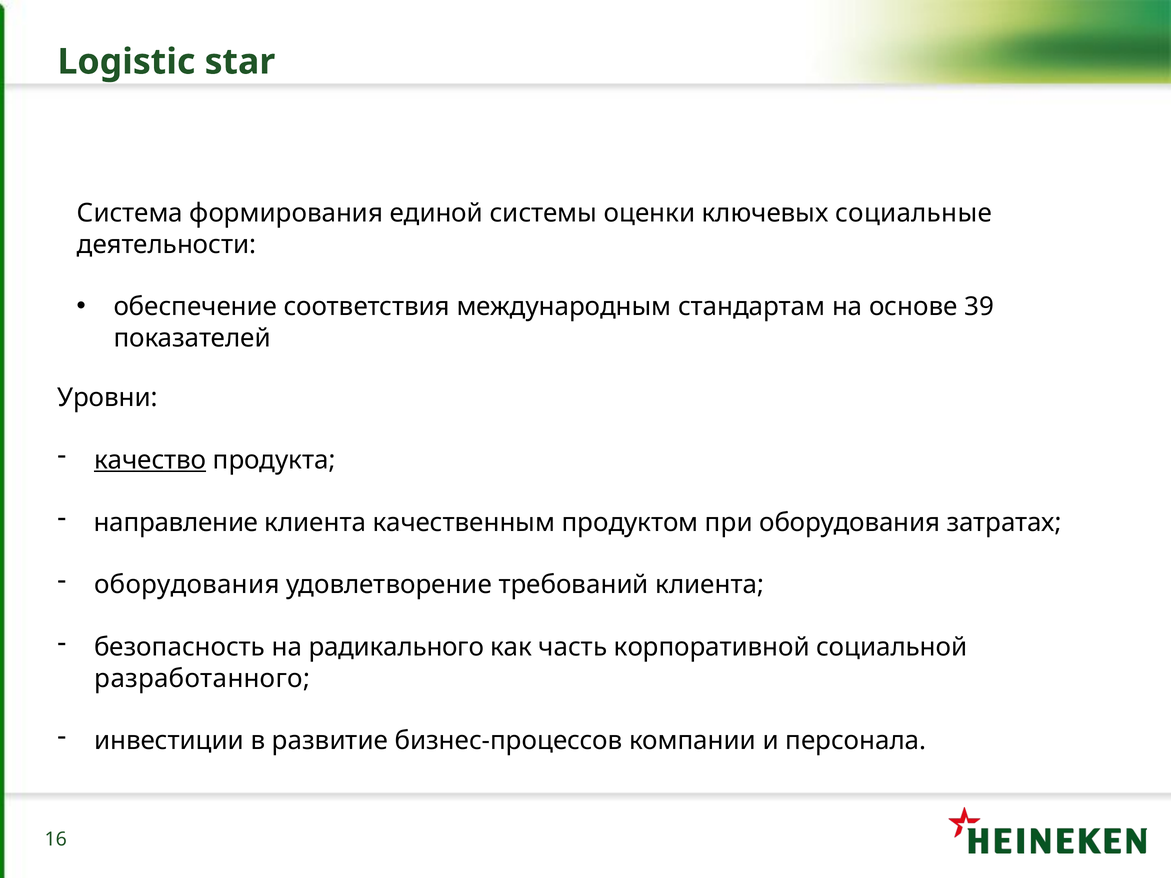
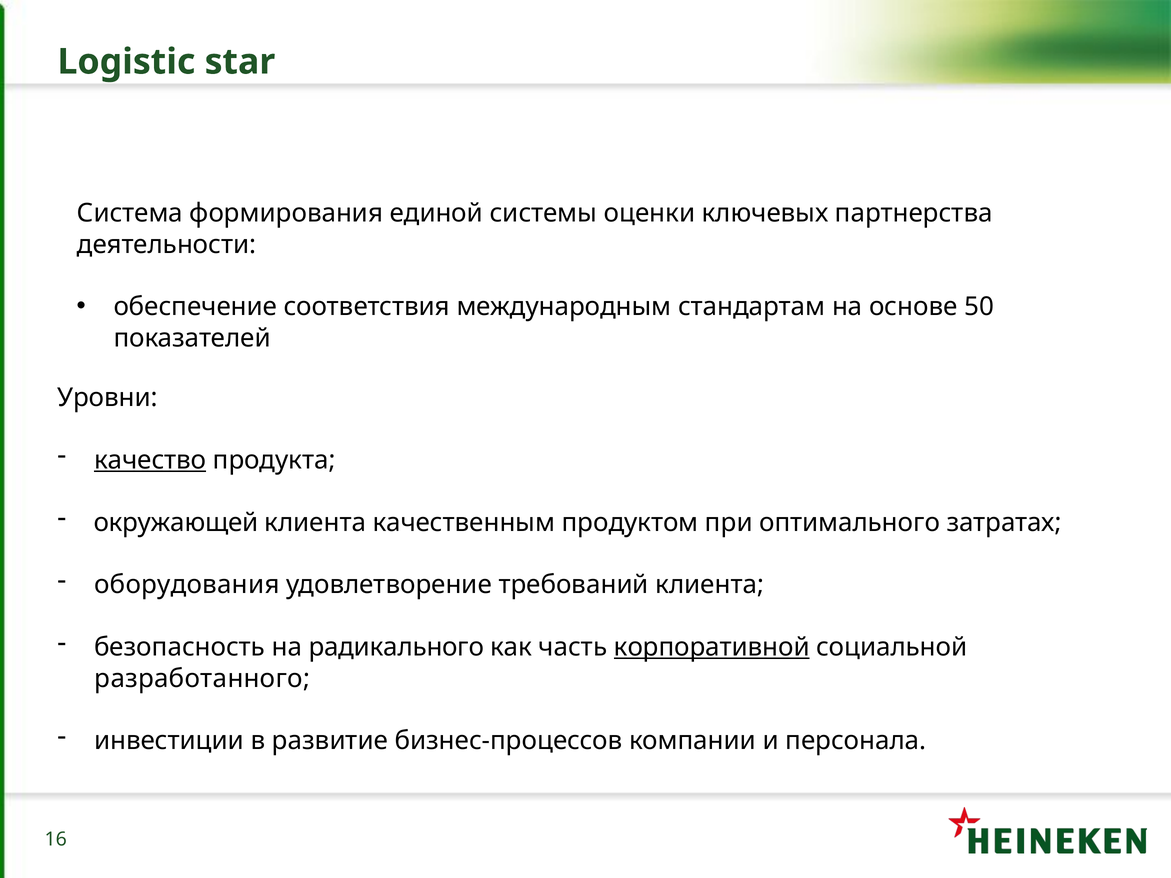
социальные: социальные -> партнерства (914, 213)
39: 39 -> 50 (979, 307)
направление: направление -> окружающей (176, 523)
при оборудования: оборудования -> оптимального (850, 523)
корпоративной underline: none -> present (712, 647)
